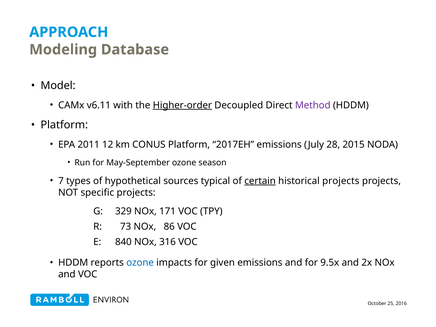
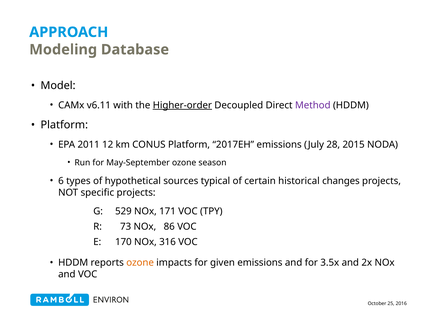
7: 7 -> 6 (61, 181)
certain underline: present -> none (260, 181)
historical projects: projects -> changes (341, 181)
329: 329 -> 529 (123, 211)
840: 840 -> 170 (123, 242)
ozone colour: blue -> orange (140, 263)
9.5x: 9.5x -> 3.5x (330, 263)
